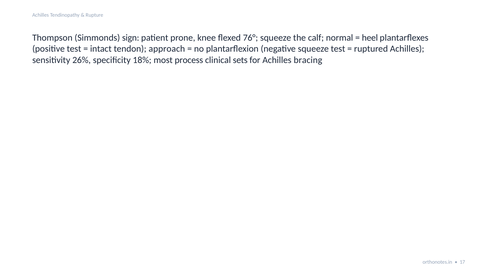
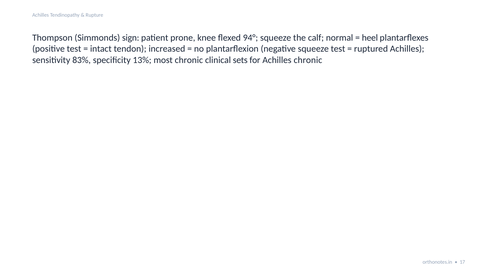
76°: 76° -> 94° (250, 38)
approach: approach -> increased (167, 49)
26%: 26% -> 83% (82, 60)
18%: 18% -> 13% (142, 60)
most process: process -> chronic (189, 60)
Achilles bracing: bracing -> chronic (308, 60)
